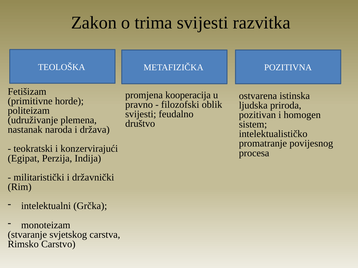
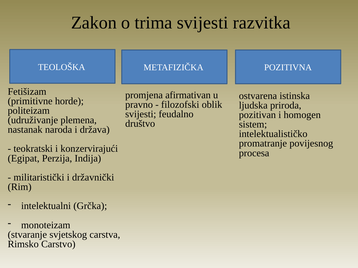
kooperacija: kooperacija -> afirmativan (188, 95)
